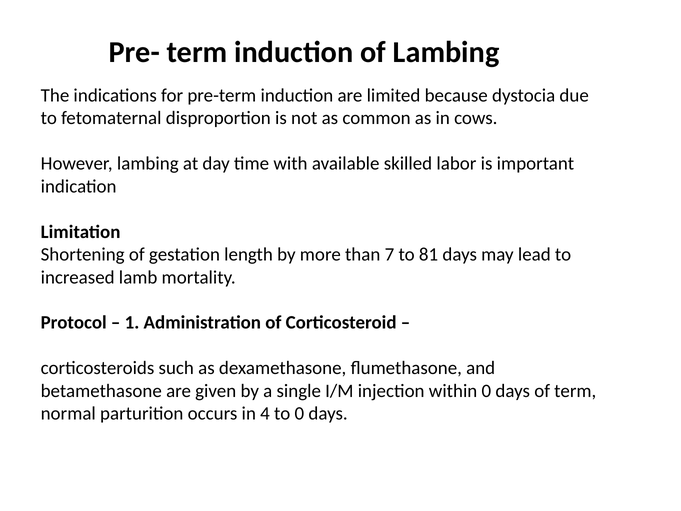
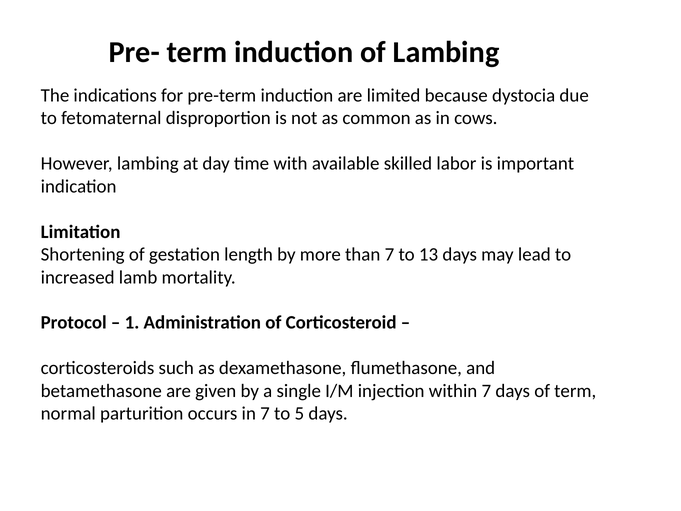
81: 81 -> 13 (429, 254)
within 0: 0 -> 7 (486, 391)
in 4: 4 -> 7 (265, 413)
to 0: 0 -> 5 (299, 413)
